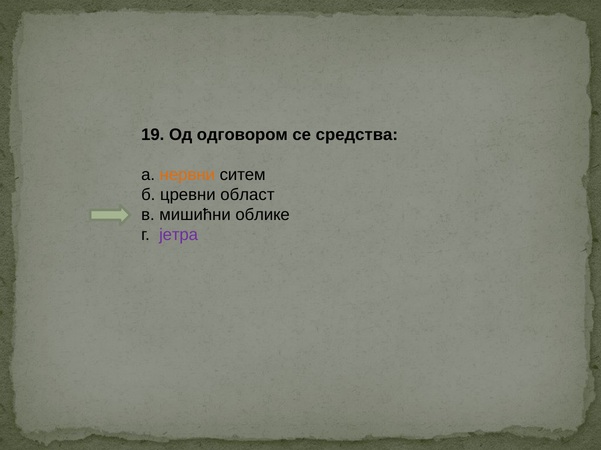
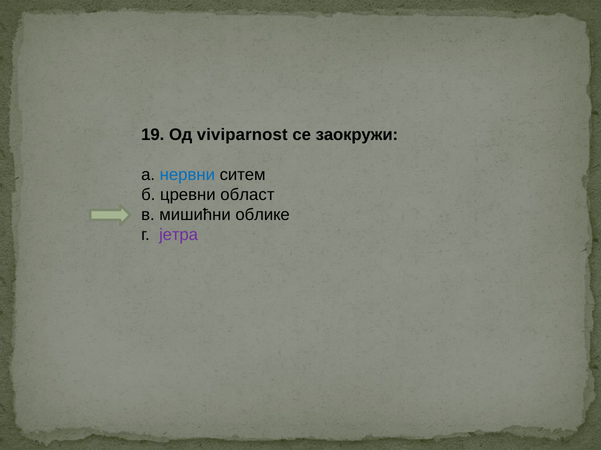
одговором: одговором -> viviparnost (242, 135)
средства: средства -> заокружи (357, 135)
нервни colour: orange -> blue (187, 175)
